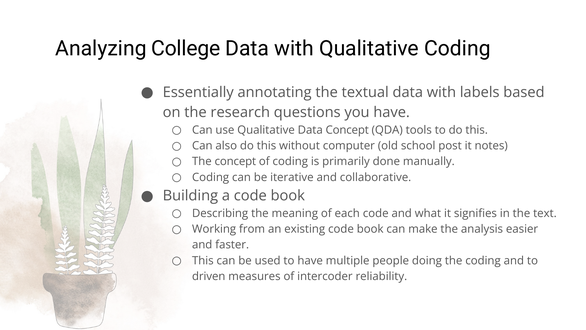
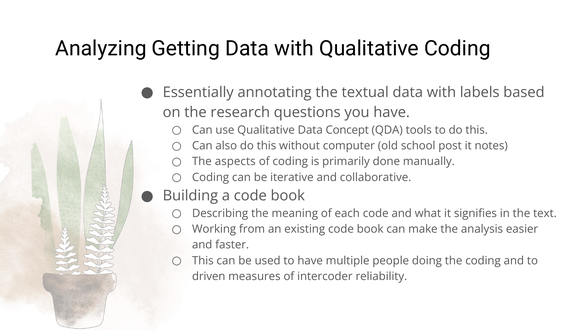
College: College -> Getting (186, 49)
The concept: concept -> aspects (235, 161)
